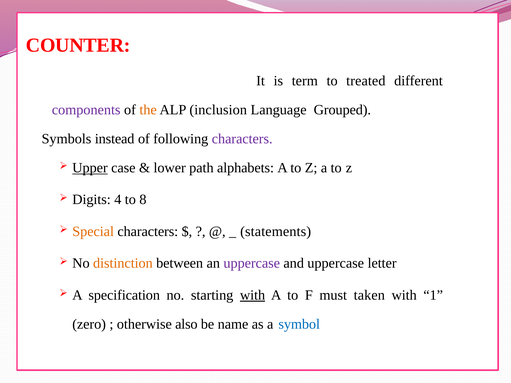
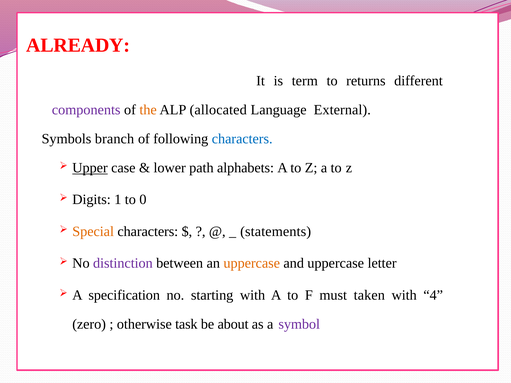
COUNTER: COUNTER -> ALREADY (78, 45)
treated: treated -> returns (366, 81)
inclusion: inclusion -> allocated (218, 110)
Grouped: Grouped -> External (342, 110)
instead: instead -> branch (115, 139)
characters colour: purple -> blue (242, 139)
4: 4 -> 1 (118, 200)
8: 8 -> 0 (143, 200)
distinction colour: orange -> purple (123, 263)
uppercase colour: purple -> orange (252, 263)
with underline: present -> none (253, 295)
1: 1 -> 4 (433, 295)
also: also -> task (186, 324)
name: name -> about (233, 324)
symbol colour: blue -> purple (299, 324)
